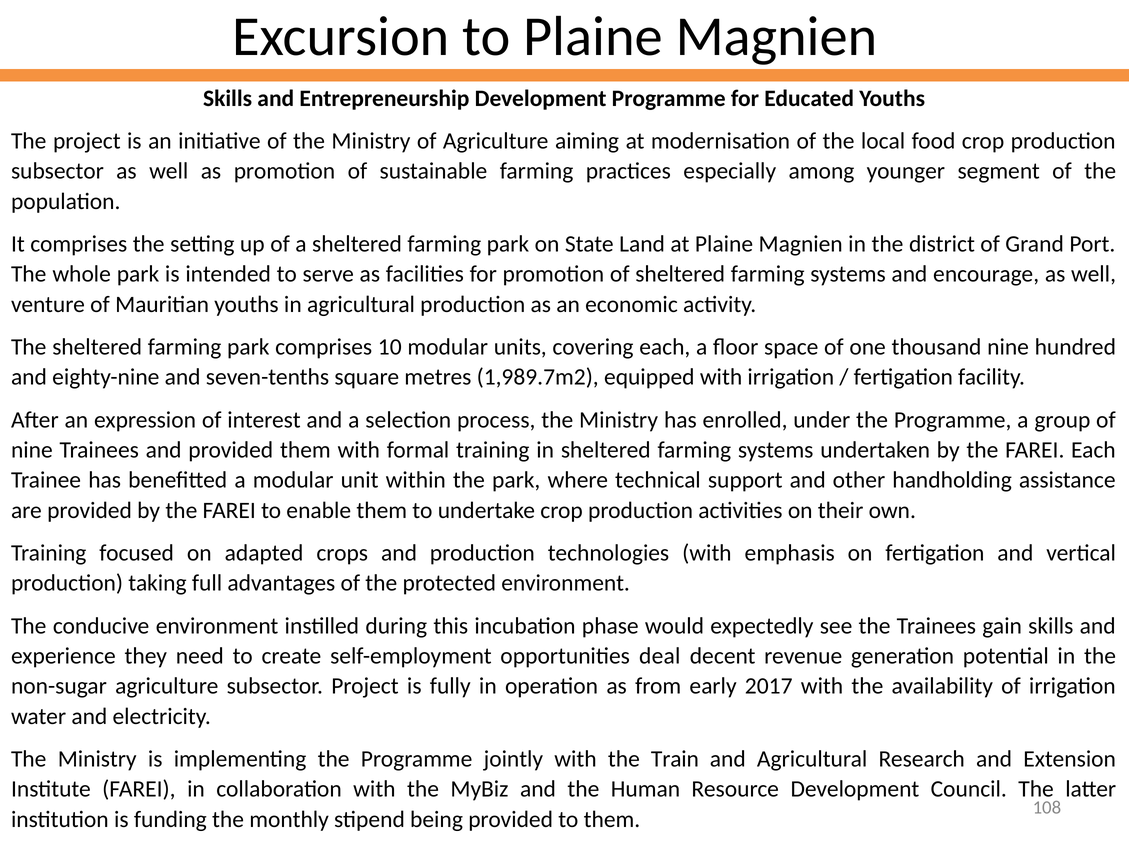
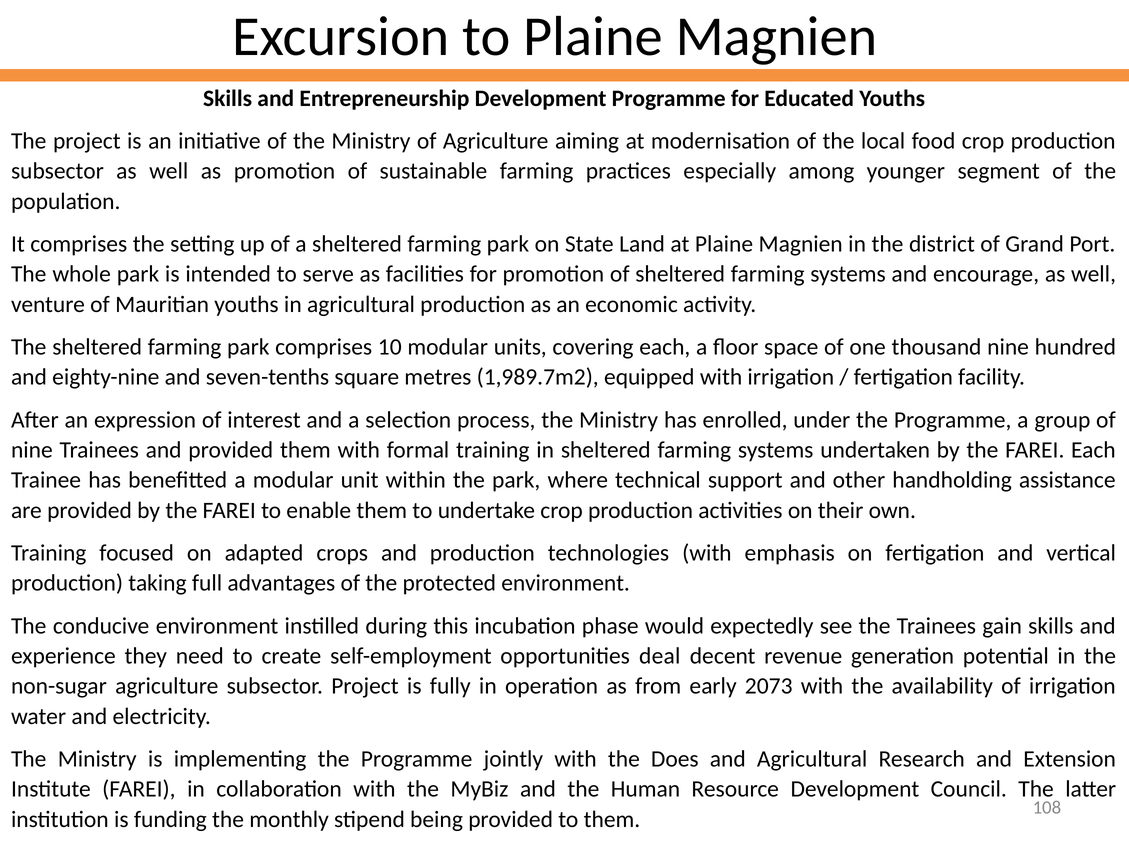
2017: 2017 -> 2073 (769, 687)
Train: Train -> Does (675, 760)
